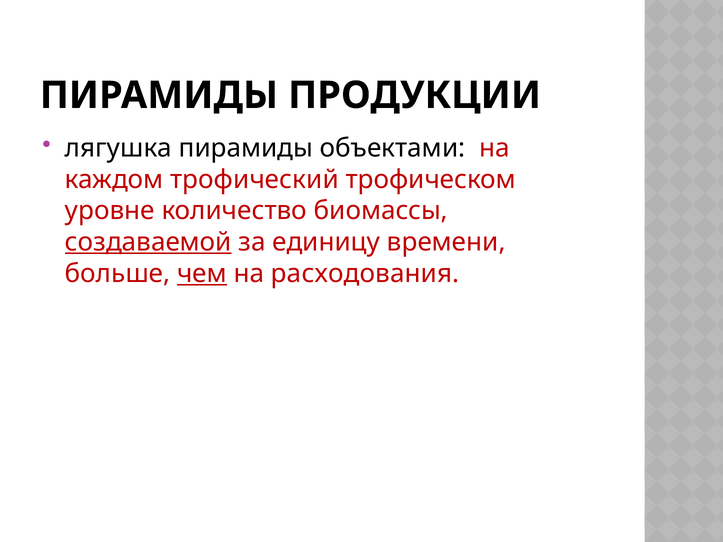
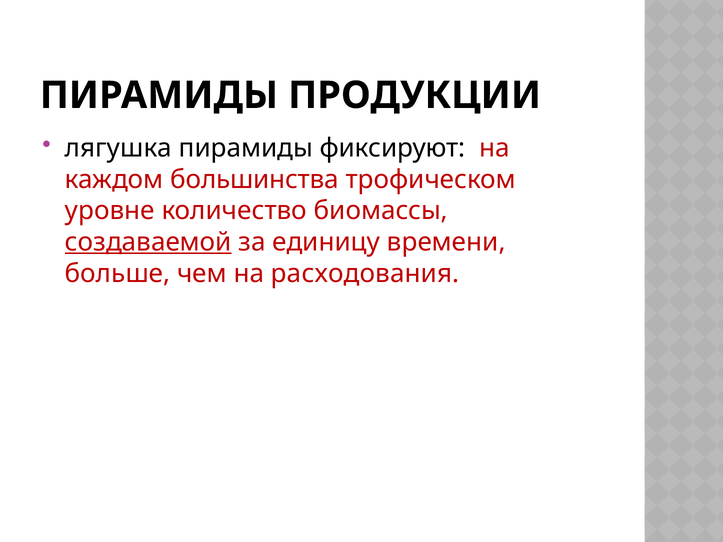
объектами: объектами -> фиксируют (393, 148)
трофический: трофический -> большинства (255, 180)
чем underline: present -> none (202, 274)
